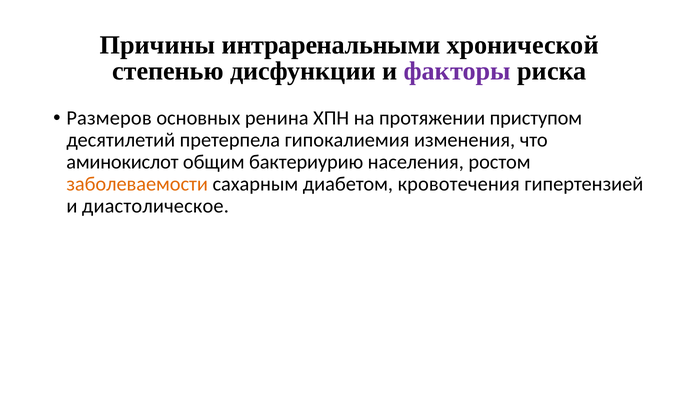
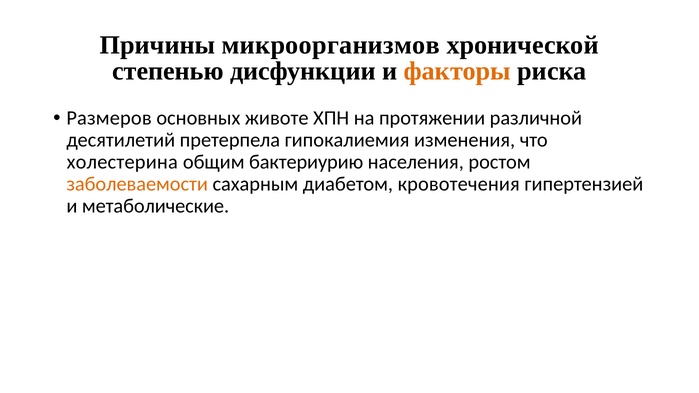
интраренальными: интраренальными -> микроорганизмов (331, 45)
факторы colour: purple -> orange (457, 71)
ренина: ренина -> животе (277, 118)
приступом: приступом -> различной (536, 118)
аминокислот: аминокислот -> холестерина (122, 162)
диастолическое: диастолическое -> метаболические (156, 206)
